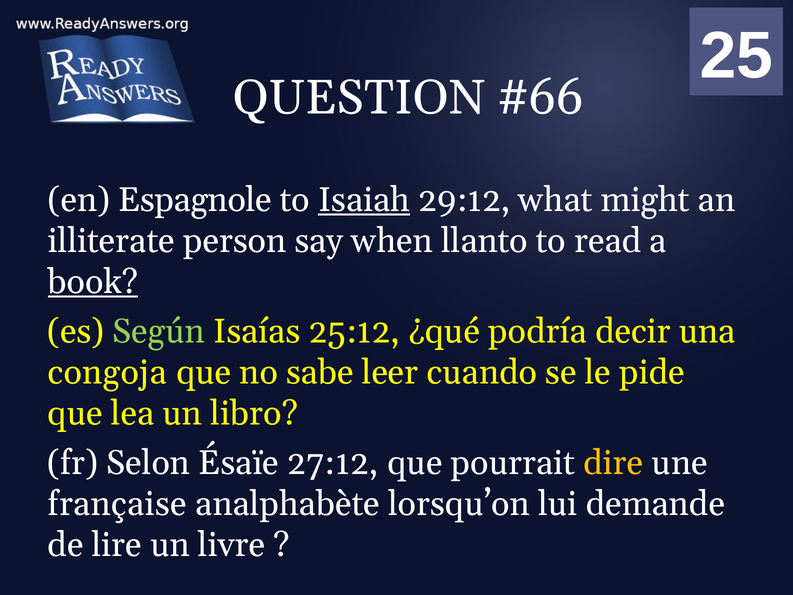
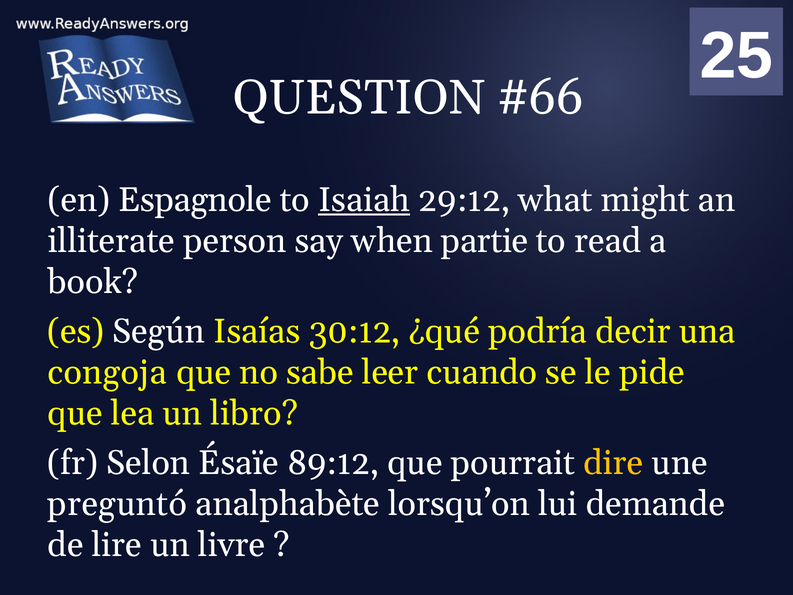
llanto: llanto -> partie (485, 241)
book underline: present -> none (93, 282)
Según colour: light green -> white (159, 331)
25:12: 25:12 -> 30:12 (355, 331)
27:12: 27:12 -> 89:12 (333, 463)
française: française -> preguntó (117, 504)
